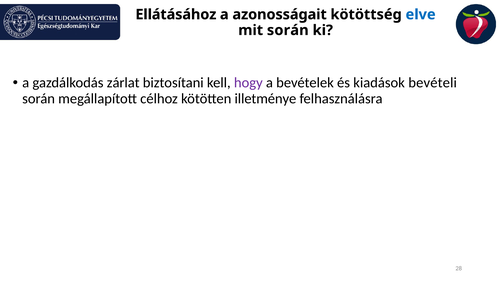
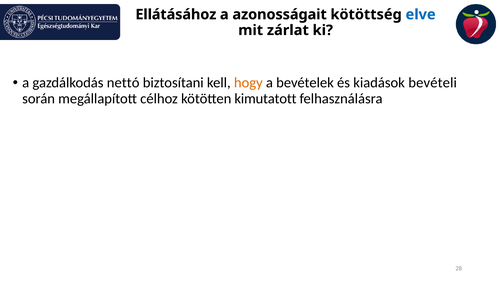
mit során: során -> zárlat (288, 30)
zárlat: zárlat -> nettó (123, 83)
hogy colour: purple -> orange (248, 83)
illetménye: illetménye -> kimutatott (265, 99)
